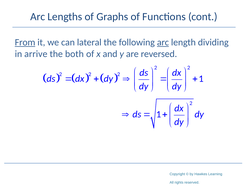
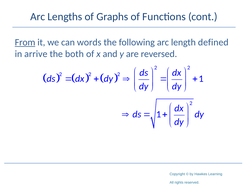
lateral: lateral -> words (89, 42)
arc underline: present -> none (163, 42)
dividing: dividing -> defined (213, 42)
